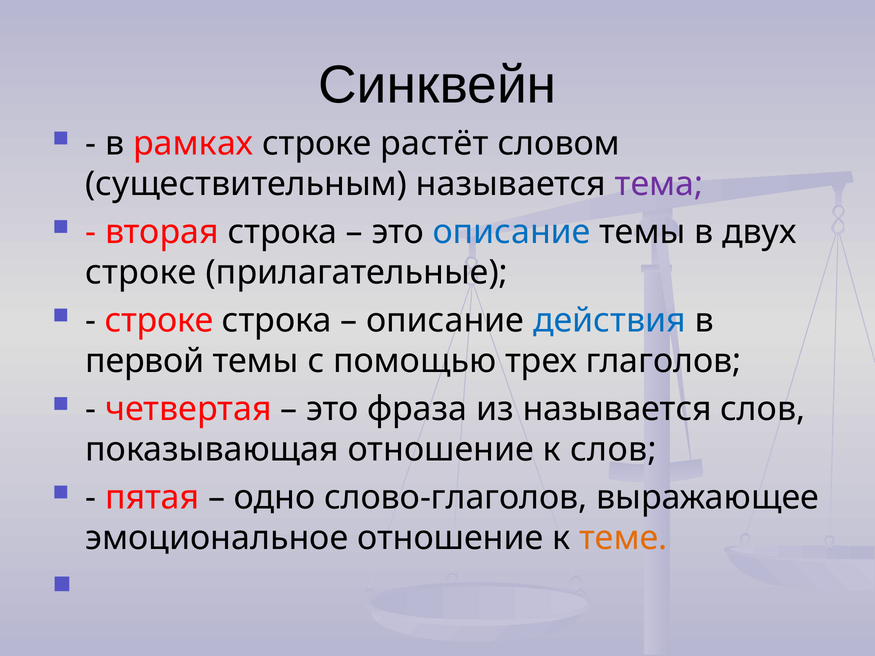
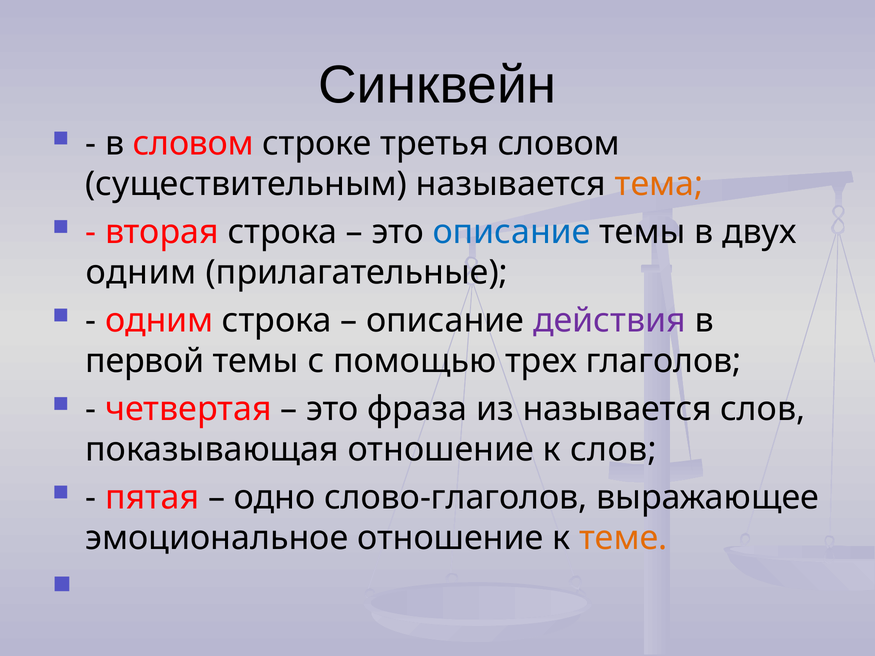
в рамках: рамках -> словом (193, 143)
растёт: растёт -> третья (435, 143)
тема colour: purple -> orange (659, 184)
строке: строке -> одним (141, 273)
строке: строке -> одним (159, 320)
действия colour: blue -> purple (609, 320)
